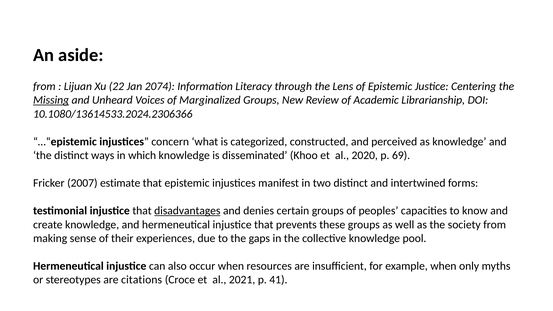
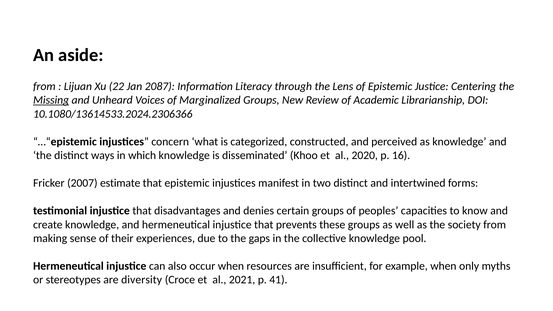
2074: 2074 -> 2087 (160, 86)
69: 69 -> 16 (401, 155)
disadvantages underline: present -> none (187, 211)
citations: citations -> diversity (142, 280)
